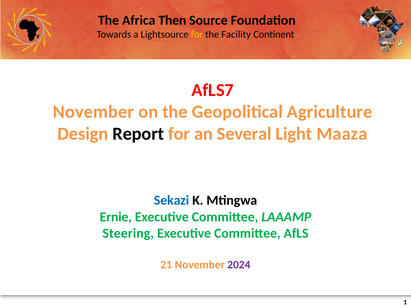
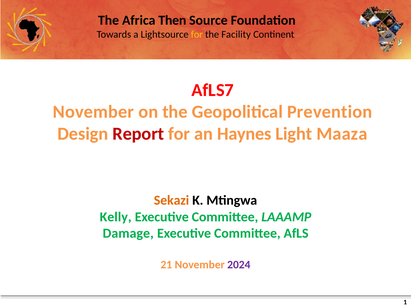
Agriculture: Agriculture -> Prevention (330, 112)
Report colour: black -> red (138, 134)
Several: Several -> Haynes (244, 134)
Sekazi colour: blue -> orange (172, 201)
Ernie: Ernie -> Kelly (116, 217)
Steering: Steering -> Damage (128, 233)
